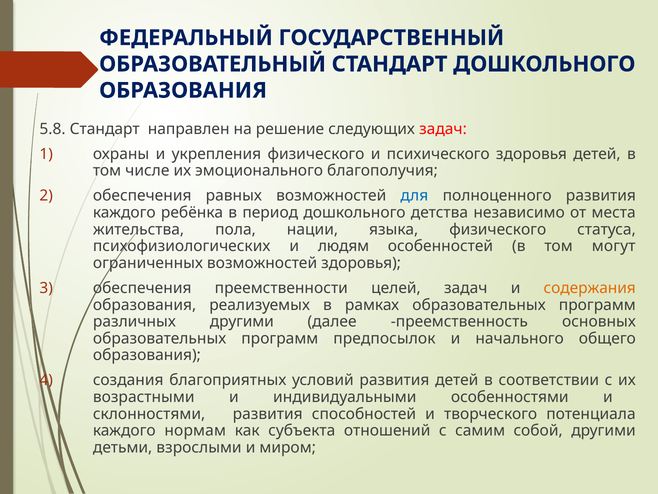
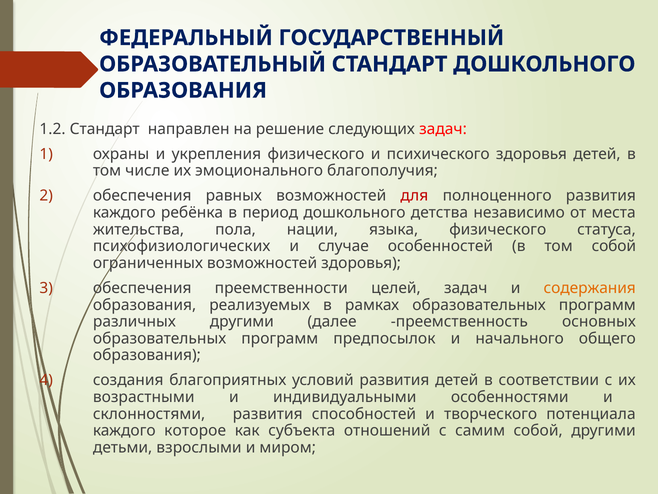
5.8: 5.8 -> 1.2 (53, 129)
для colour: blue -> red (414, 196)
людям: людям -> случае (343, 246)
том могут: могут -> собой (614, 246)
нормам: нормам -> которое (195, 430)
